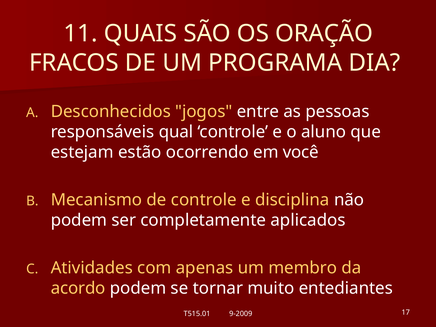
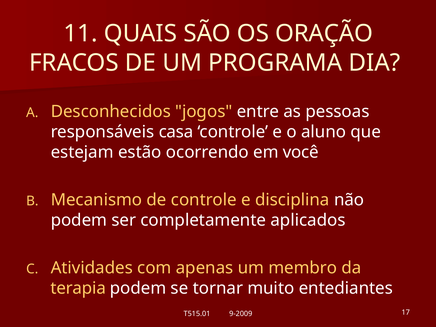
qual: qual -> casa (176, 132)
acordo: acordo -> terapia (78, 288)
